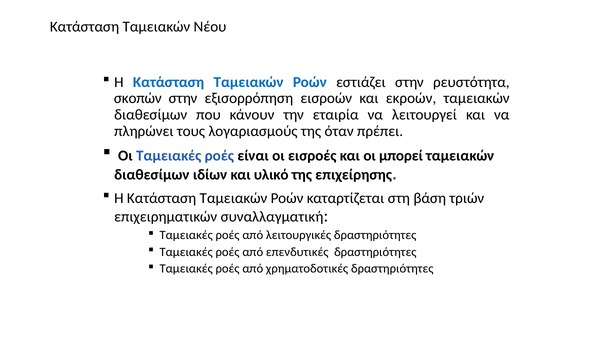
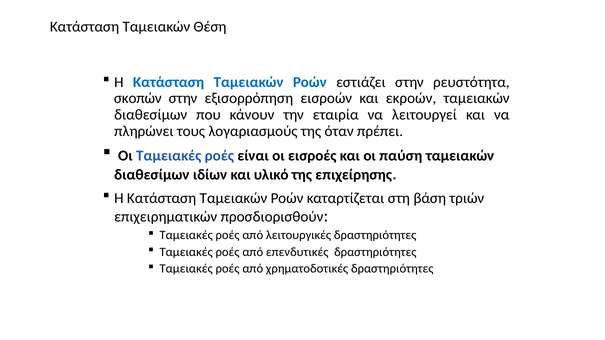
Νέου: Νέου -> Θέση (210, 27)
μπορεί: μπορεί -> παύση (401, 156)
συναλλαγματική: συναλλαγματική -> προσδιορισθούν (272, 217)
